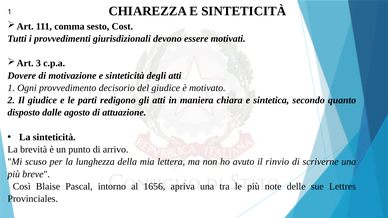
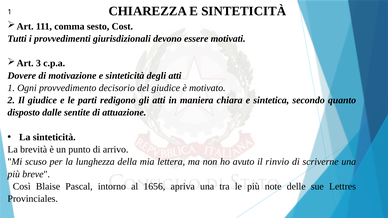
agosto: agosto -> sentite (77, 113)
